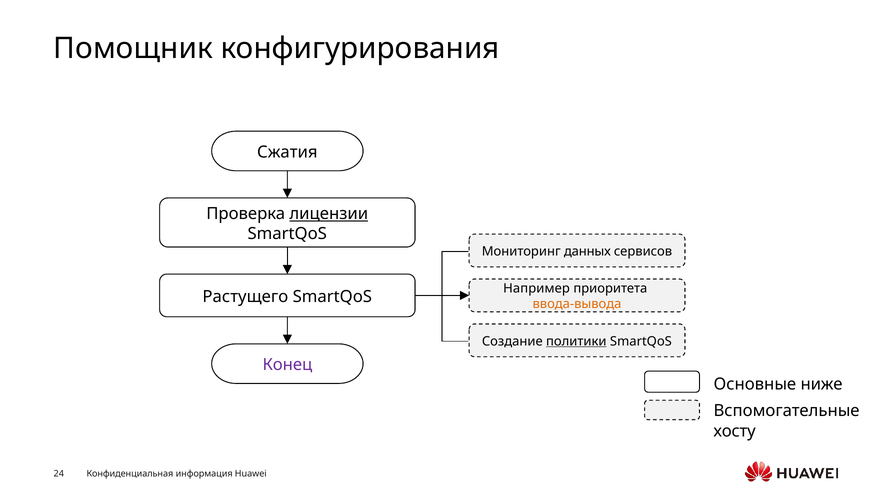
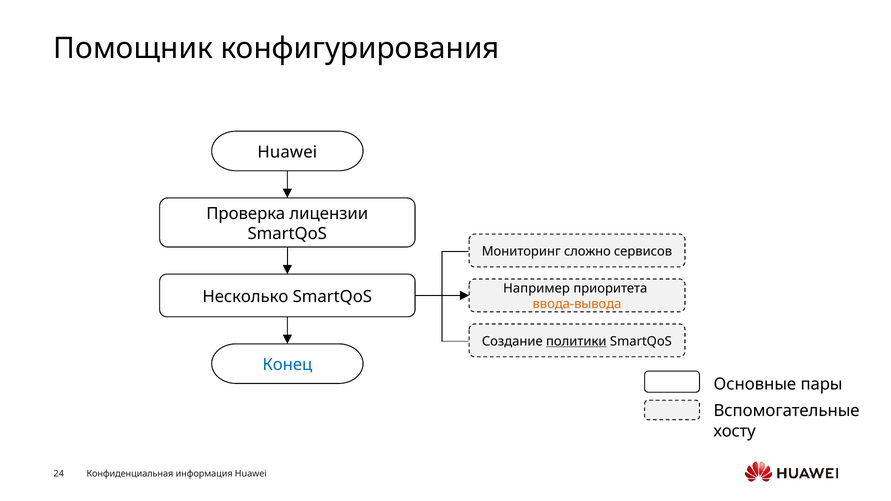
Сжатия: Сжатия -> Huawei (287, 152)
лицензии underline: present -> none (329, 214)
данных: данных -> сложно (587, 251)
Растущего: Растущего -> Несколько (245, 297)
Конец colour: purple -> blue (287, 365)
ниже: ниже -> пары (822, 385)
